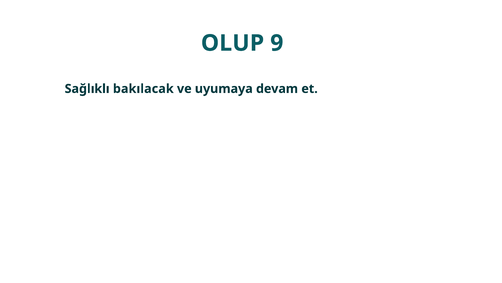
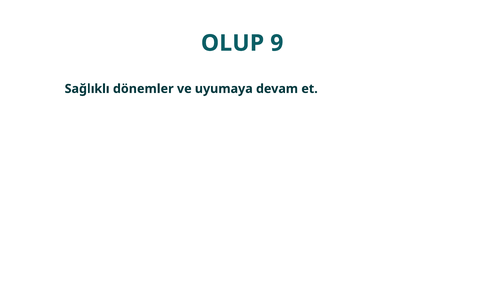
bakılacak: bakılacak -> dönemler (143, 89)
